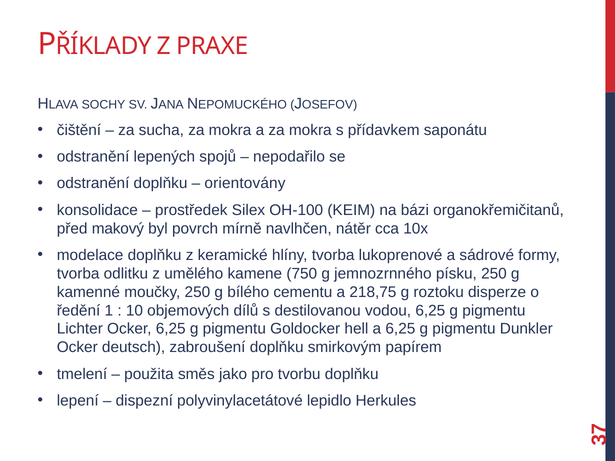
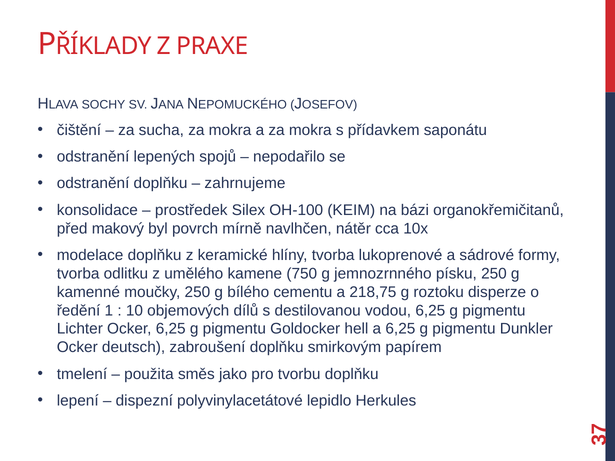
orientovány: orientovány -> zahrnujeme (245, 184)
